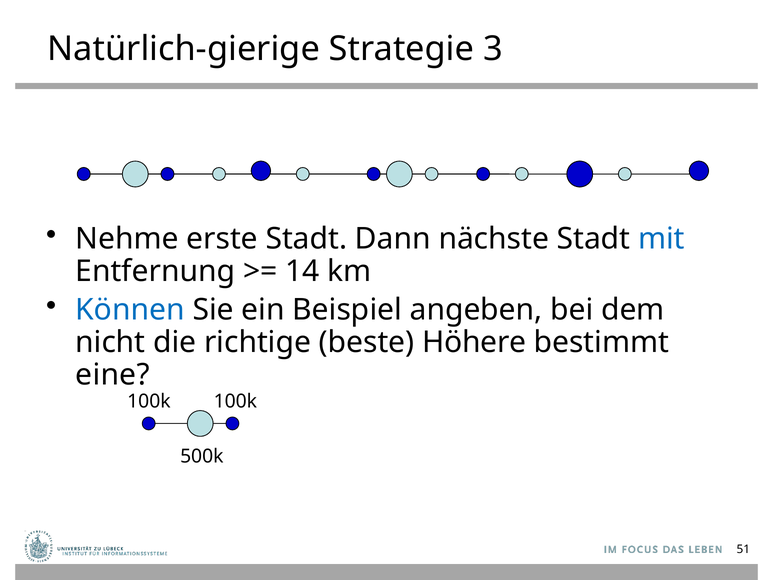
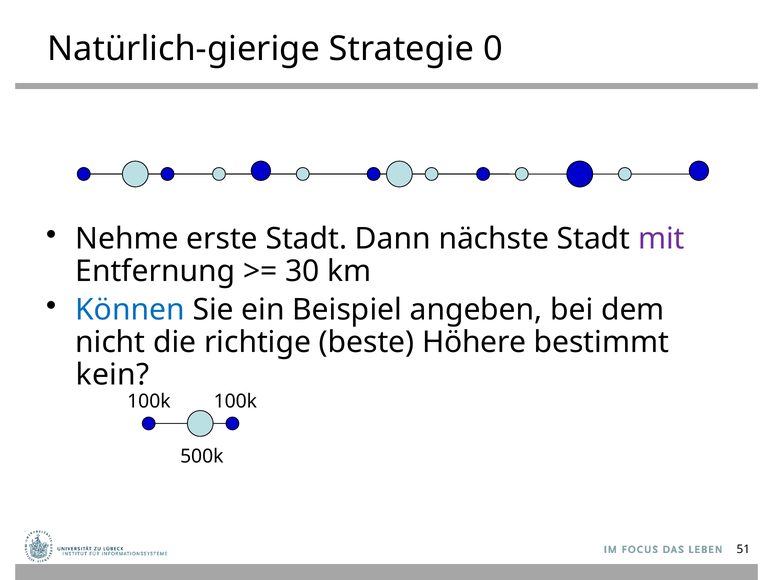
3: 3 -> 0 (493, 49)
mit colour: blue -> purple (661, 239)
14: 14 -> 30 (302, 271)
eine: eine -> kein (113, 375)
